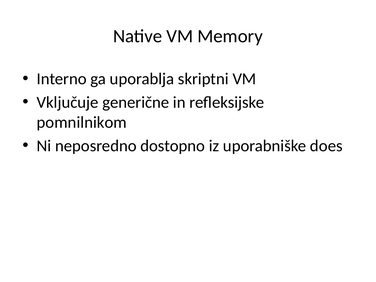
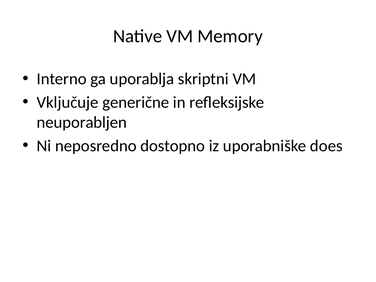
pomnilnikom: pomnilnikom -> neuporabljen (82, 122)
